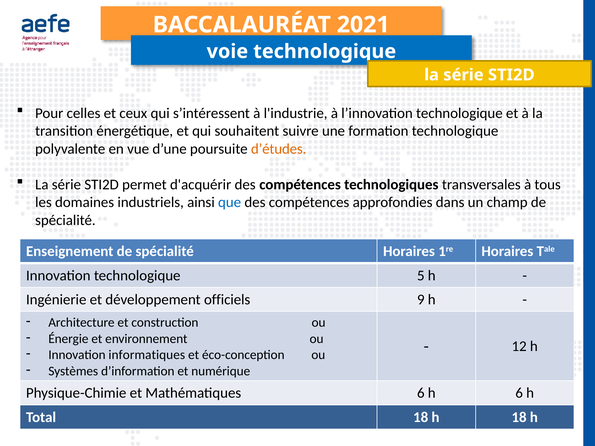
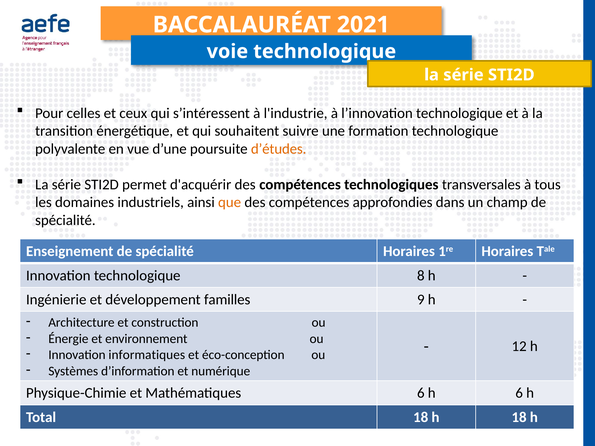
que colour: blue -> orange (230, 202)
5: 5 -> 8 (421, 276)
officiels: officiels -> familles (227, 300)
